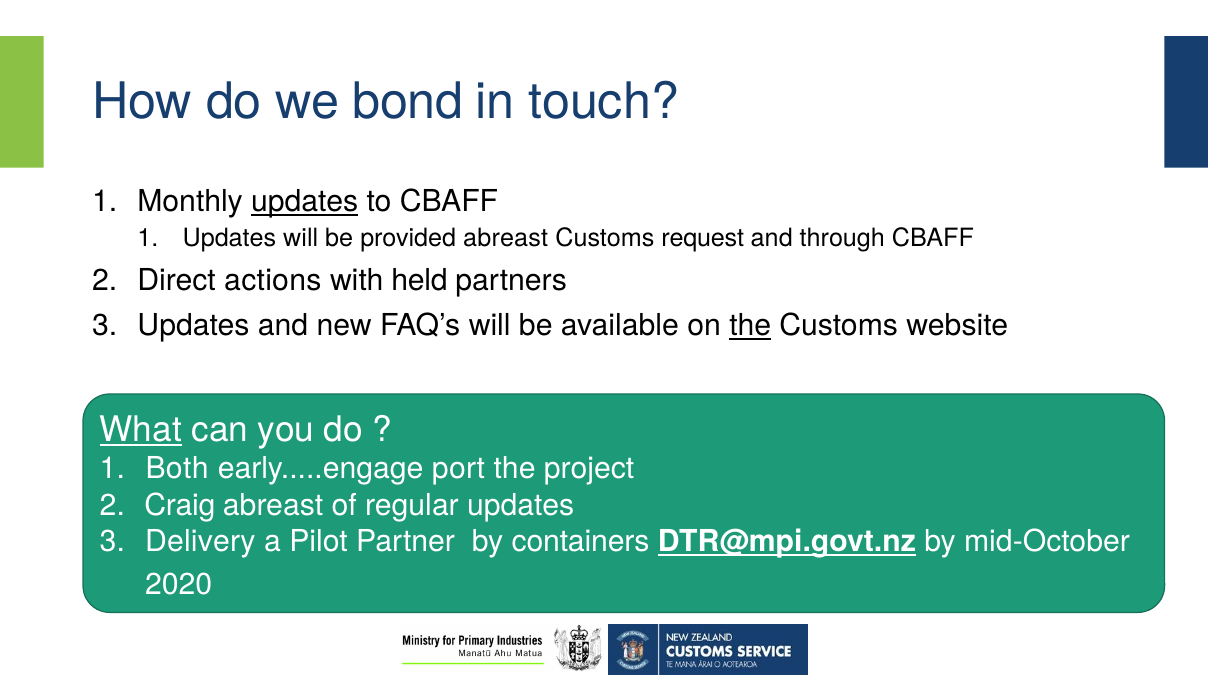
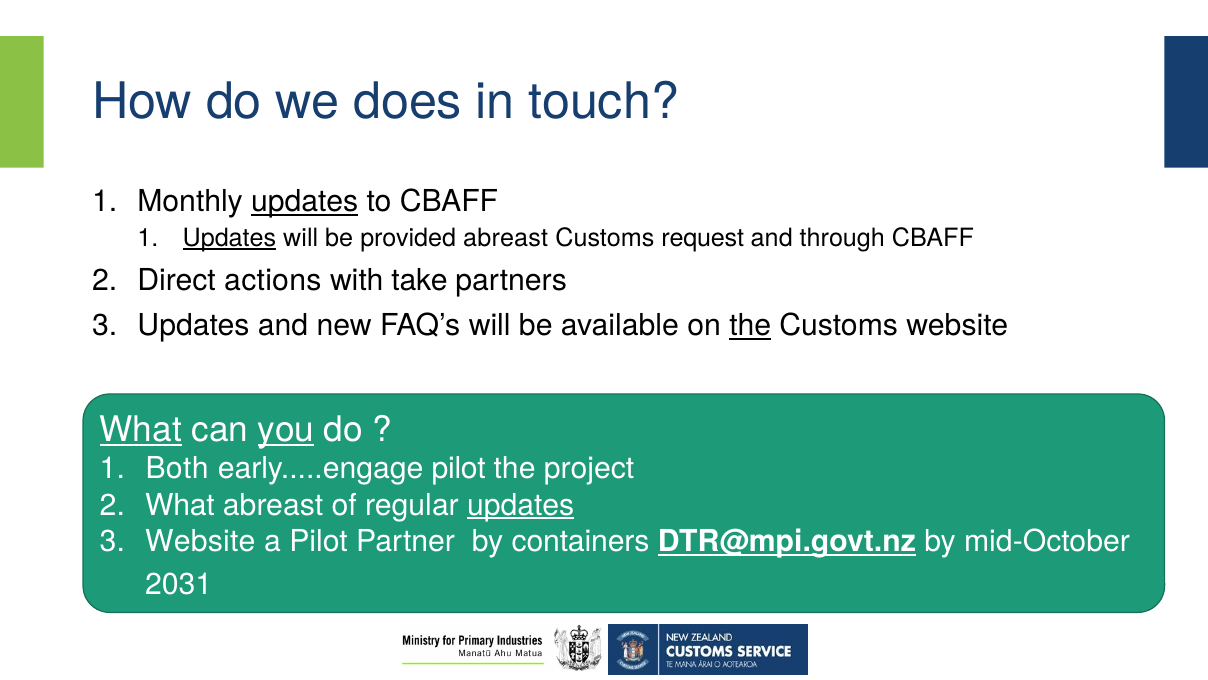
bond: bond -> does (408, 101)
Updates underline: none -> present (229, 238)
held: held -> take (420, 280)
you underline: none -> present (286, 430)
early.....engage port: port -> pilot (459, 468)
Craig: Craig -> What (180, 505)
updates underline: none -> present (521, 505)
Delivery: Delivery -> Website (200, 541)
2020: 2020 -> 2031 (179, 584)
